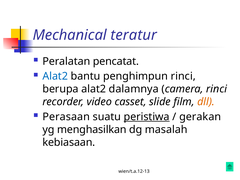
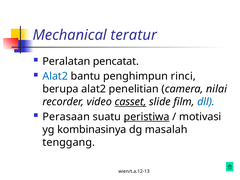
dalamnya: dalamnya -> penelitian (134, 89)
camera rinci: rinci -> nilai (217, 89)
casset underline: none -> present (131, 102)
dll colour: orange -> blue (206, 102)
gerakan: gerakan -> motivasi (200, 117)
menghasilkan: menghasilkan -> kombinasinya (92, 130)
kebiasaan: kebiasaan -> tenggang (69, 142)
